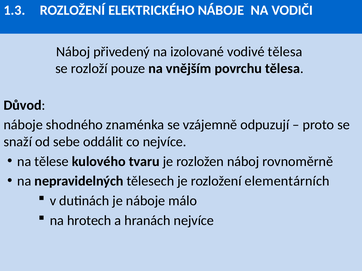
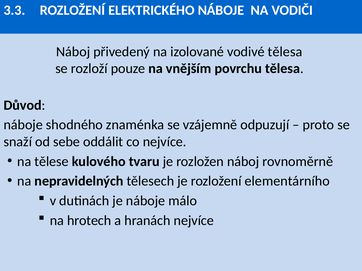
1.3: 1.3 -> 3.3 (14, 10)
elementárních: elementárních -> elementárního (287, 181)
